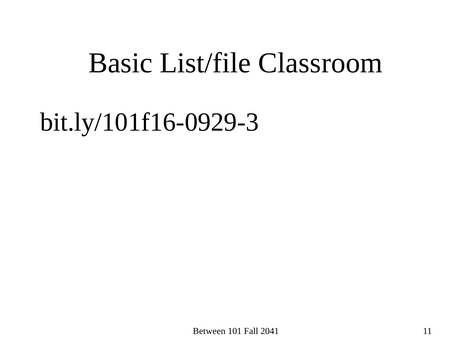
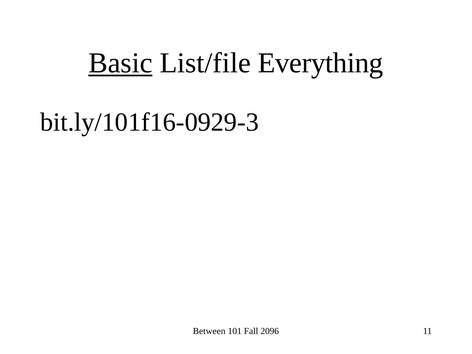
Basic underline: none -> present (120, 63)
Classroom: Classroom -> Everything (321, 63)
2041: 2041 -> 2096 (270, 331)
